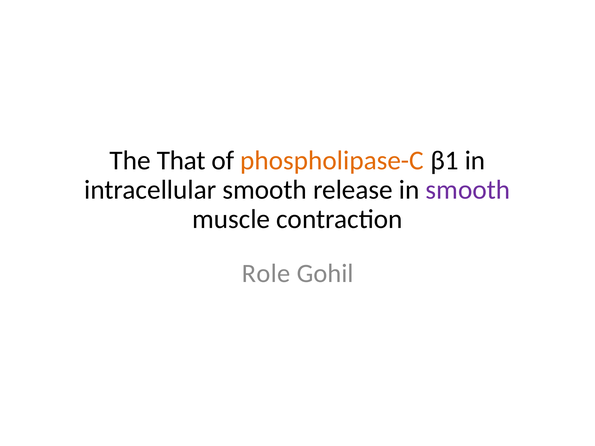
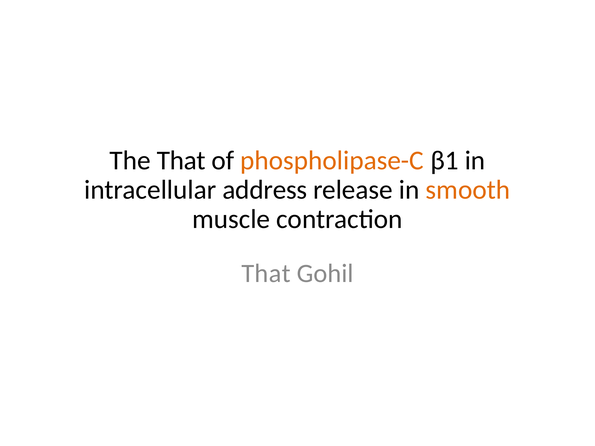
intracellular smooth: smooth -> address (265, 190)
smooth colour: purple -> orange (468, 190)
Role: Role -> That (266, 274)
